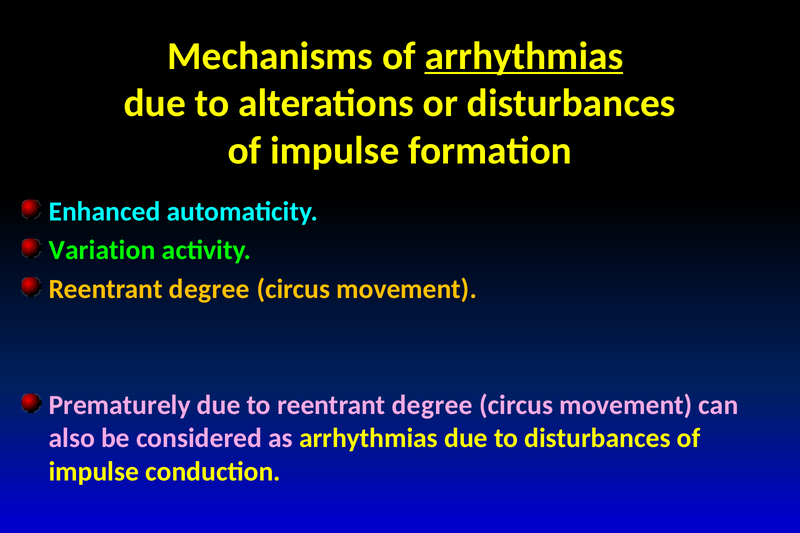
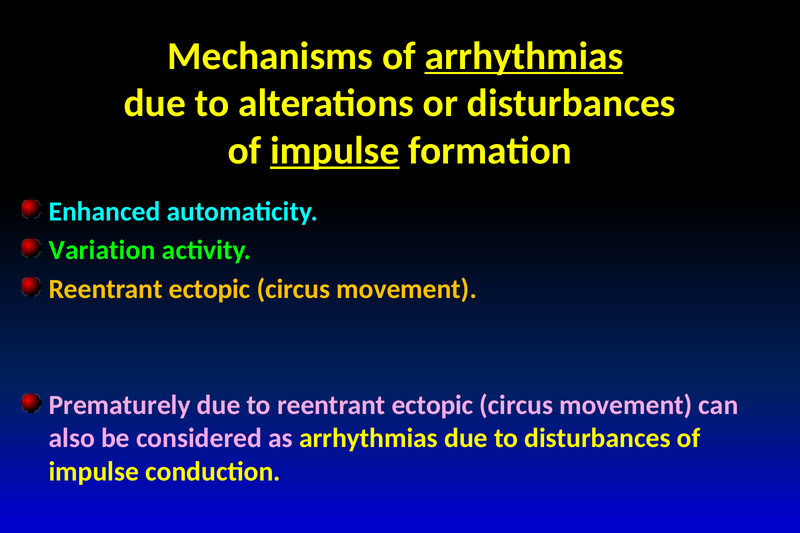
impulse underline: none -> present (335, 151)
degree: degree -> ectopic (210, 289)
to reentrant degree: degree -> ectopic (433, 405)
